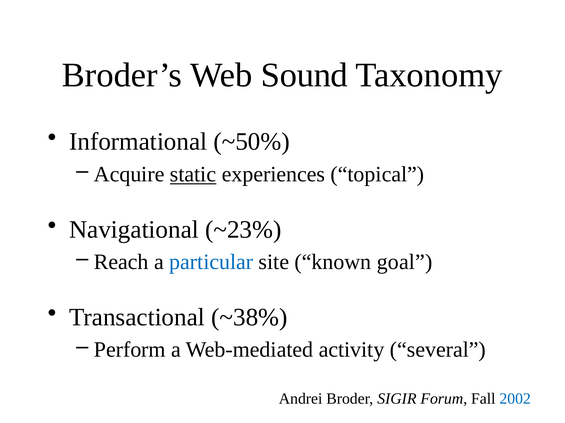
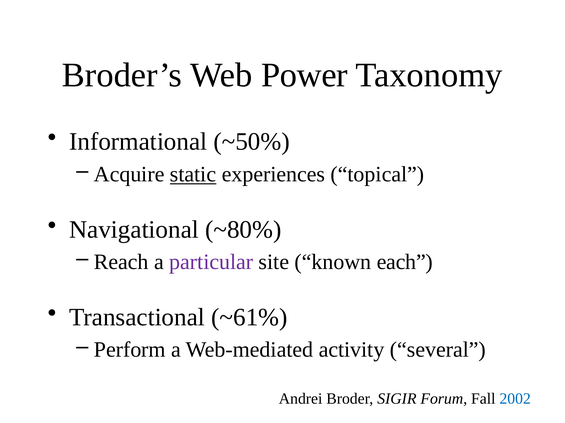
Sound: Sound -> Power (304, 75)
~23%: ~23% -> ~80% (243, 230)
particular colour: blue -> purple (211, 262)
goal: goal -> each (405, 262)
~38%: ~38% -> ~61% (249, 318)
